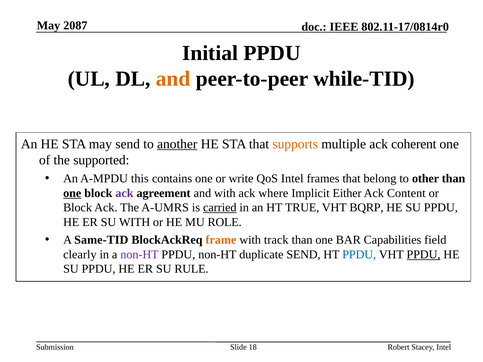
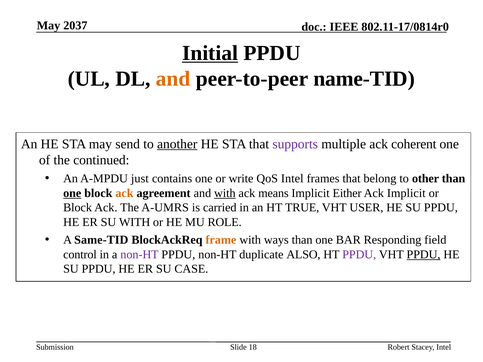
2087: 2087 -> 2037 (75, 26)
Initial underline: none -> present (210, 53)
while-TID: while-TID -> name-TID (364, 79)
supports colour: orange -> purple (295, 144)
supported: supported -> continued (101, 160)
this: this -> just (140, 179)
ack colour: purple -> orange (124, 193)
with underline: none -> present (225, 193)
where: where -> means (273, 193)
Ack Content: Content -> Implicit (406, 193)
carried underline: present -> none (220, 208)
BQRP: BQRP -> USER (366, 208)
track: track -> ways (276, 240)
Capabilities: Capabilities -> Responding (393, 240)
clearly: clearly -> control (80, 255)
duplicate SEND: SEND -> ALSO (303, 255)
PPDU colour: blue -> purple (359, 255)
RULE: RULE -> CASE (191, 269)
